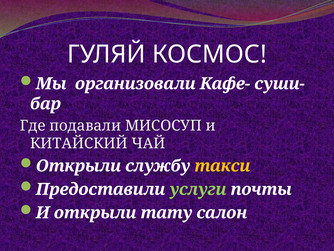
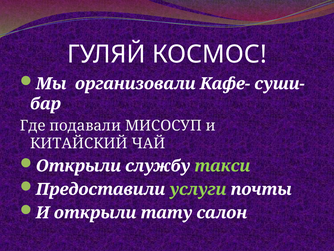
такси colour: yellow -> light green (222, 166)
